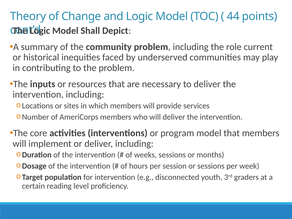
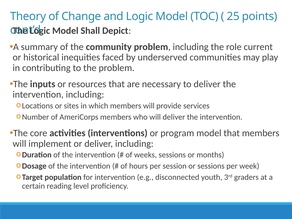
44: 44 -> 25 (233, 16)
